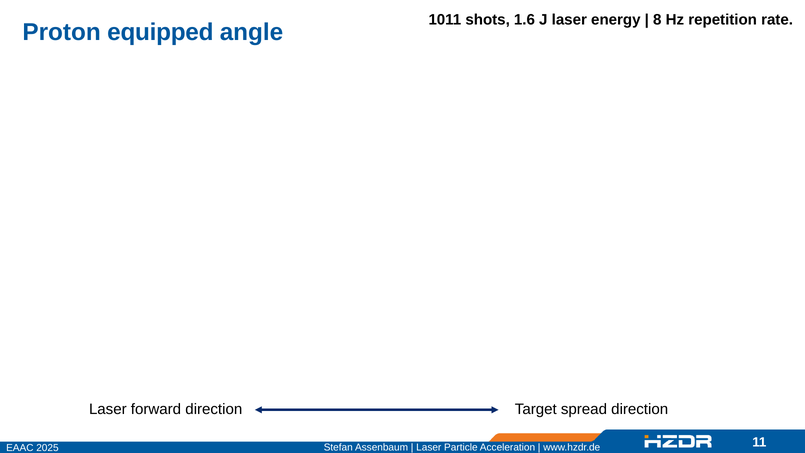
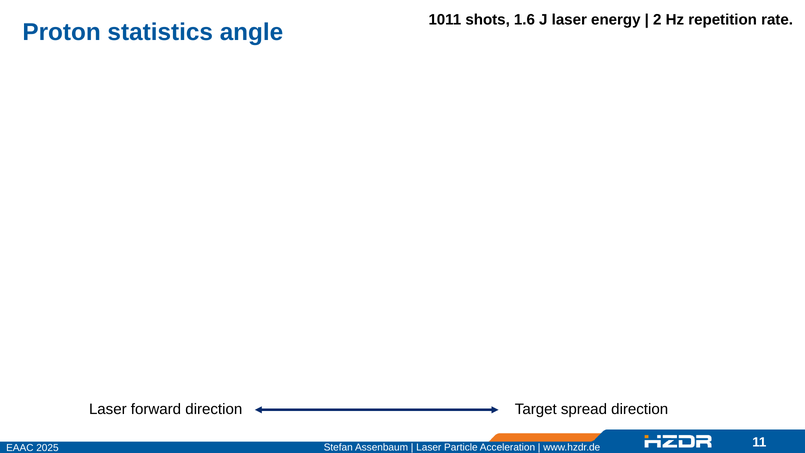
8: 8 -> 2 (657, 20)
equipped: equipped -> statistics (160, 32)
